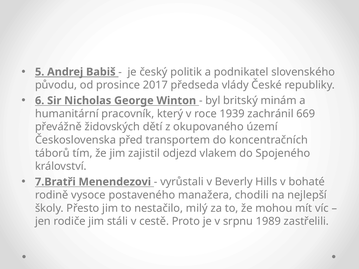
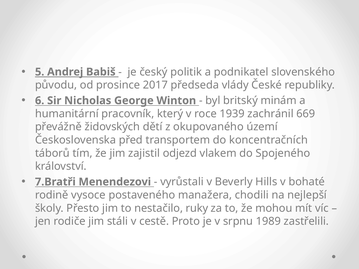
milý: milý -> ruky (197, 208)
